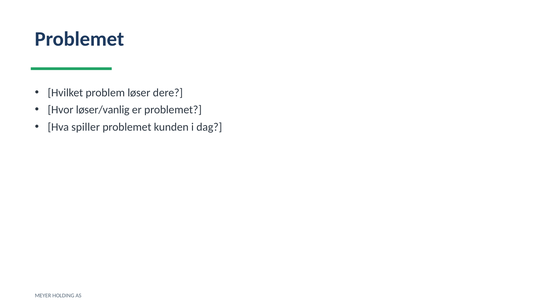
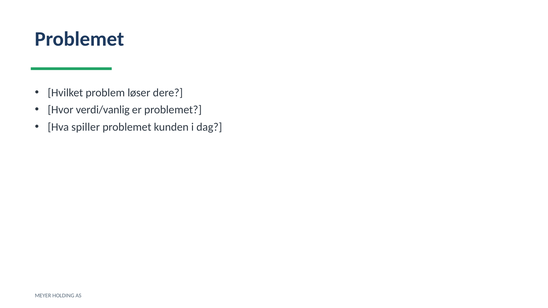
løser/vanlig: løser/vanlig -> verdi/vanlig (103, 110)
